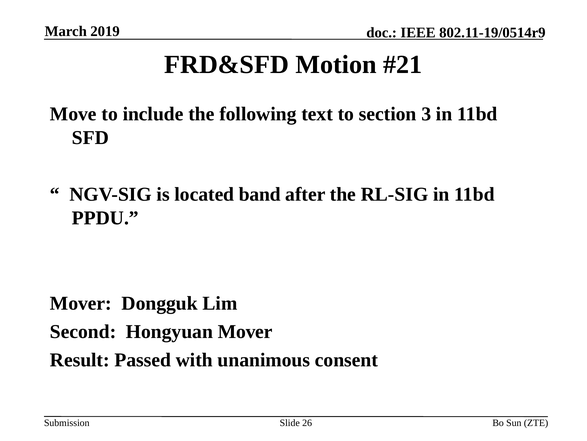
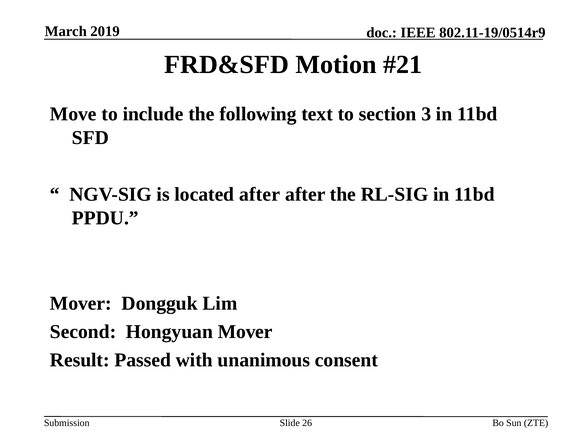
located band: band -> after (260, 194)
